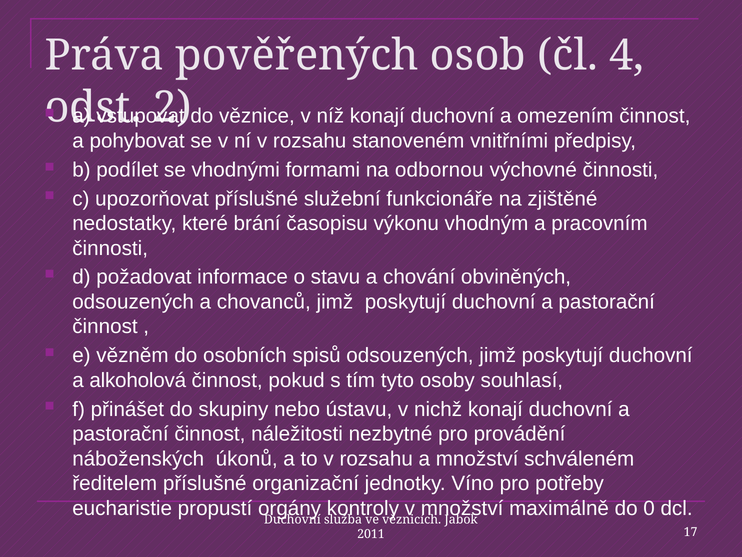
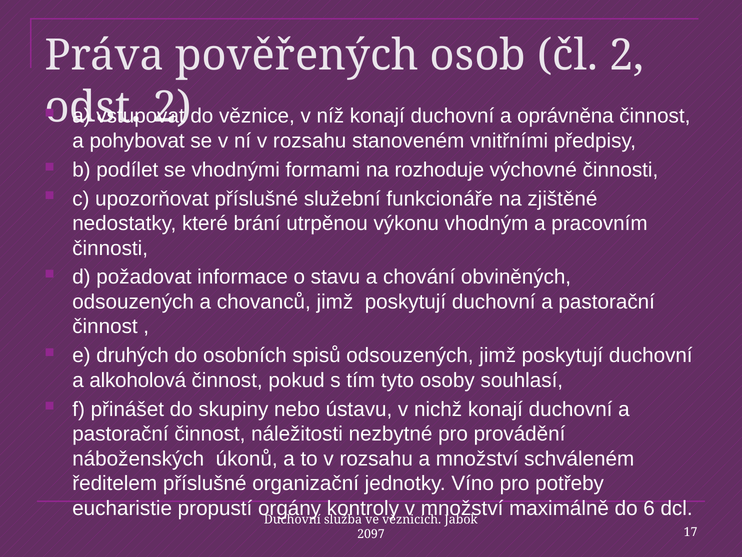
čl 4: 4 -> 2 (627, 55)
omezením: omezením -> oprávněna (565, 116)
odbornou: odbornou -> rozhoduje (439, 170)
časopisu: časopisu -> utrpěnou (327, 223)
vězněm: vězněm -> druhých (133, 355)
0: 0 -> 6 (649, 508)
2011: 2011 -> 2097 (371, 534)
